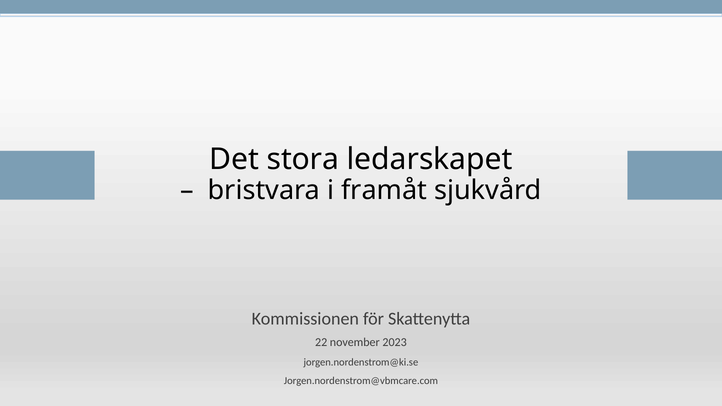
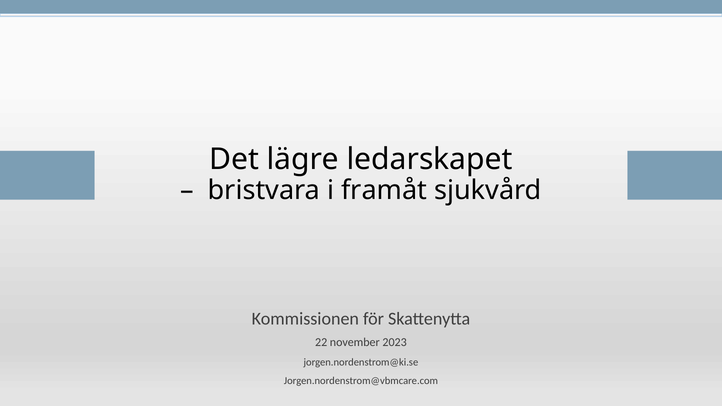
stora: stora -> lägre (303, 159)
